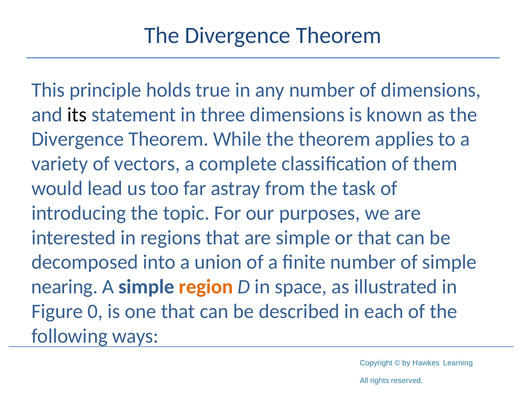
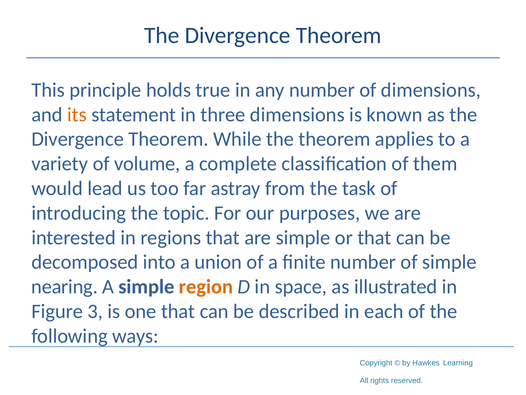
its colour: black -> orange (77, 114)
vectors: vectors -> volume (147, 164)
0: 0 -> 3 (95, 311)
